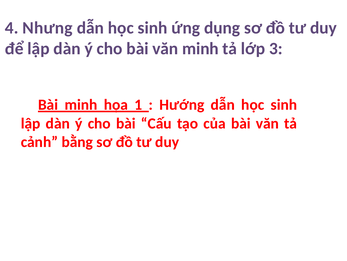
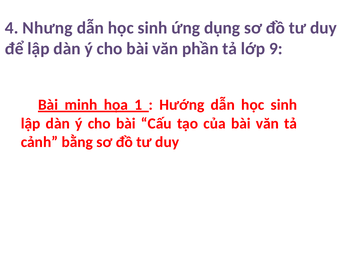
văn minh: minh -> phần (200, 49)
3: 3 -> 9 (276, 49)
